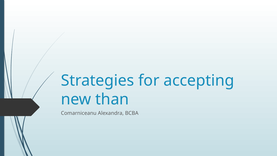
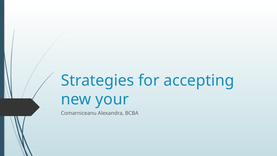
than: than -> your (112, 99)
